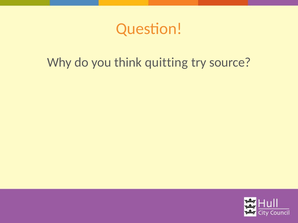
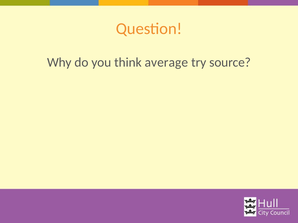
quitting: quitting -> average (166, 63)
